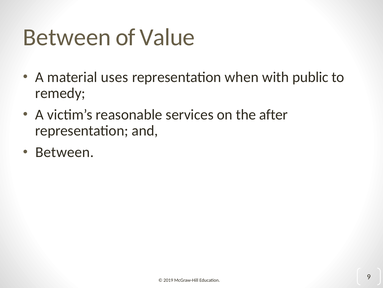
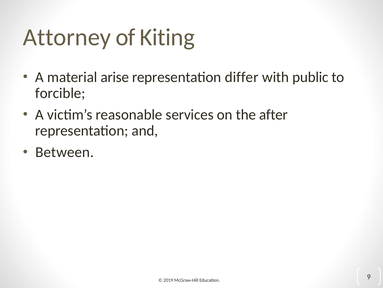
Between: Between -> Attorney (67, 37)
Value: Value -> Kiting (167, 37)
uses: uses -> arise (115, 77)
when: when -> differ (242, 77)
remedy: remedy -> forcible (60, 93)
